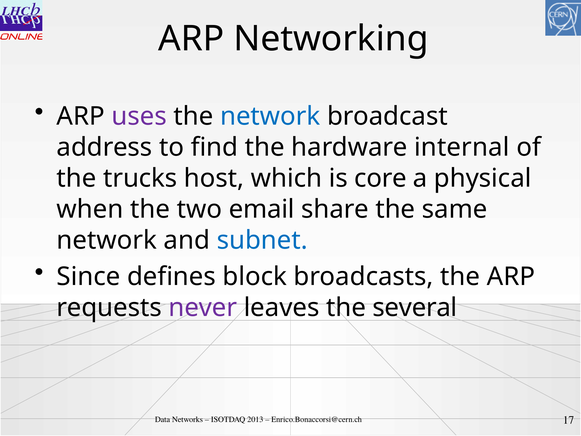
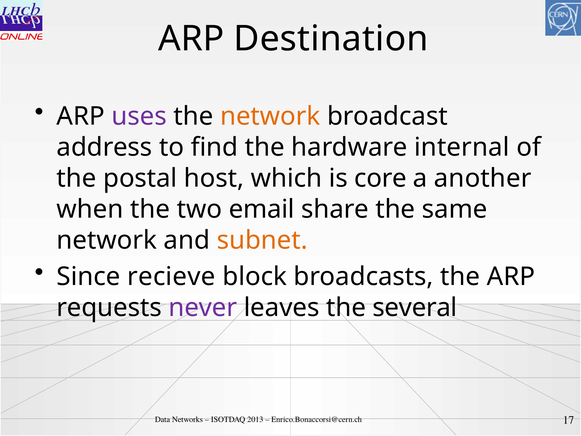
Networking: Networking -> Destination (331, 39)
network colour: blue -> orange (270, 116)
trucks: trucks -> postal (140, 178)
physical: physical -> another (483, 178)
subnet colour: blue -> orange (262, 240)
defines: defines -> recieve (171, 276)
